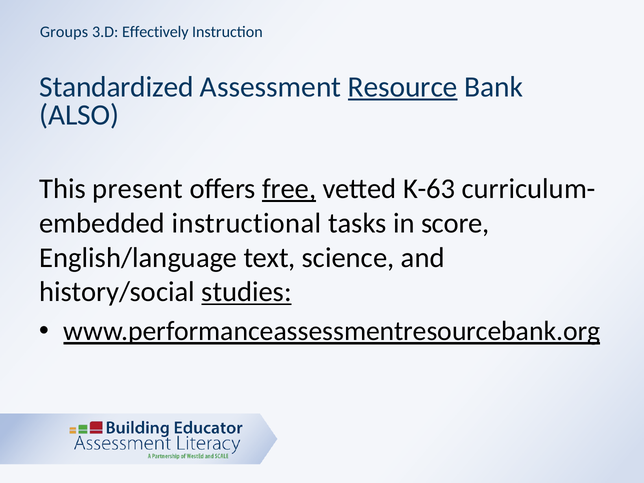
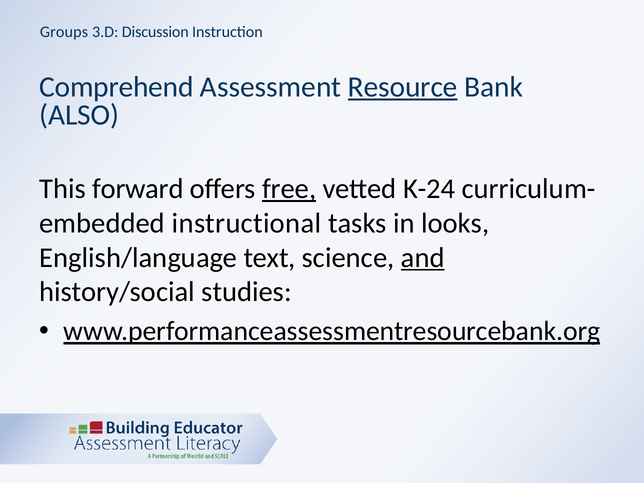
Effectively: Effectively -> Discussion (155, 32)
Standardized: Standardized -> Comprehend (116, 87)
present: present -> forward (138, 189)
K-63: K-63 -> K-24 (429, 189)
score: score -> looks (455, 223)
and underline: none -> present (423, 258)
studies underline: present -> none (247, 292)
